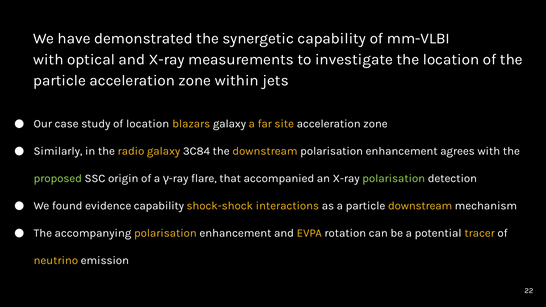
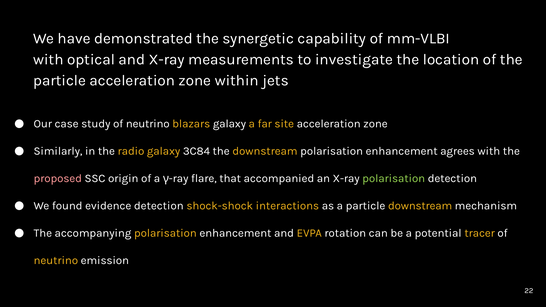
study of location: location -> neutrino (148, 124)
proposed colour: light green -> pink (58, 179)
evidence capability: capability -> detection (159, 206)
